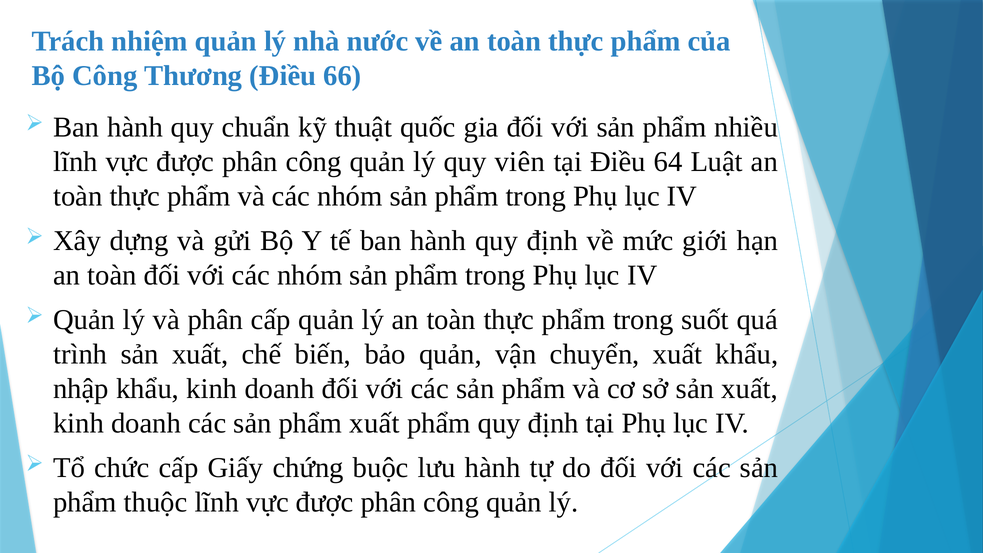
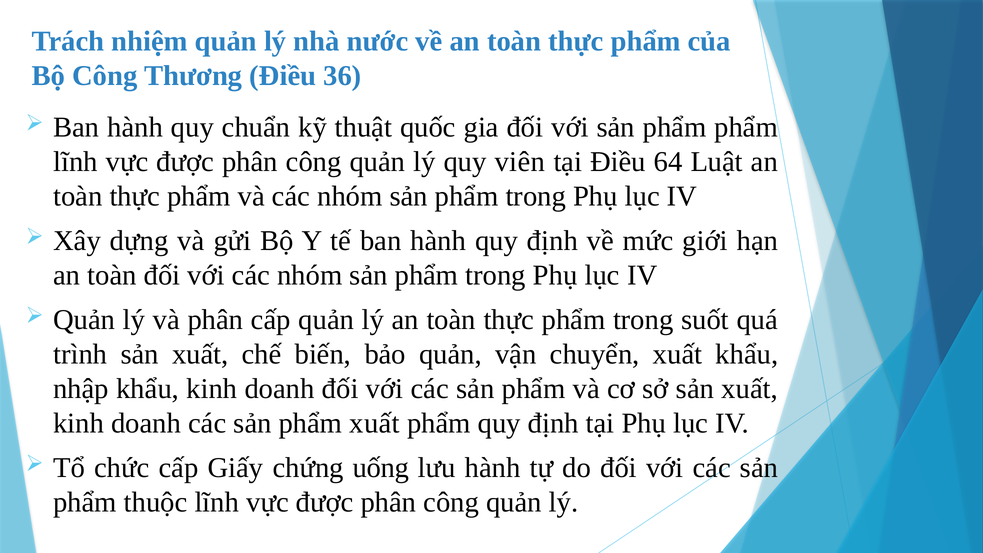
66: 66 -> 36 (342, 76)
phẩm nhiều: nhiều -> phẩm (746, 127)
buộc: buộc -> uống (381, 468)
